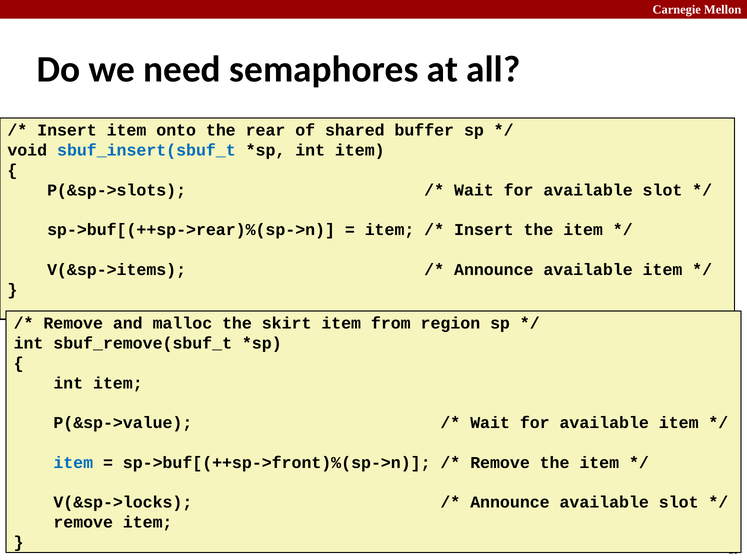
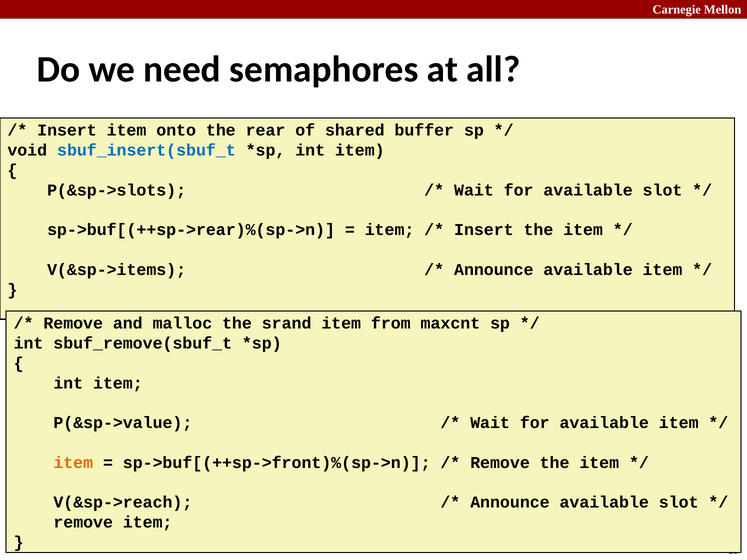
skirt: skirt -> srand (287, 324)
region: region -> maxcnt (450, 324)
item colour: blue -> orange (73, 463)
V(&sp->locks: V(&sp->locks -> V(&sp->reach (123, 503)
